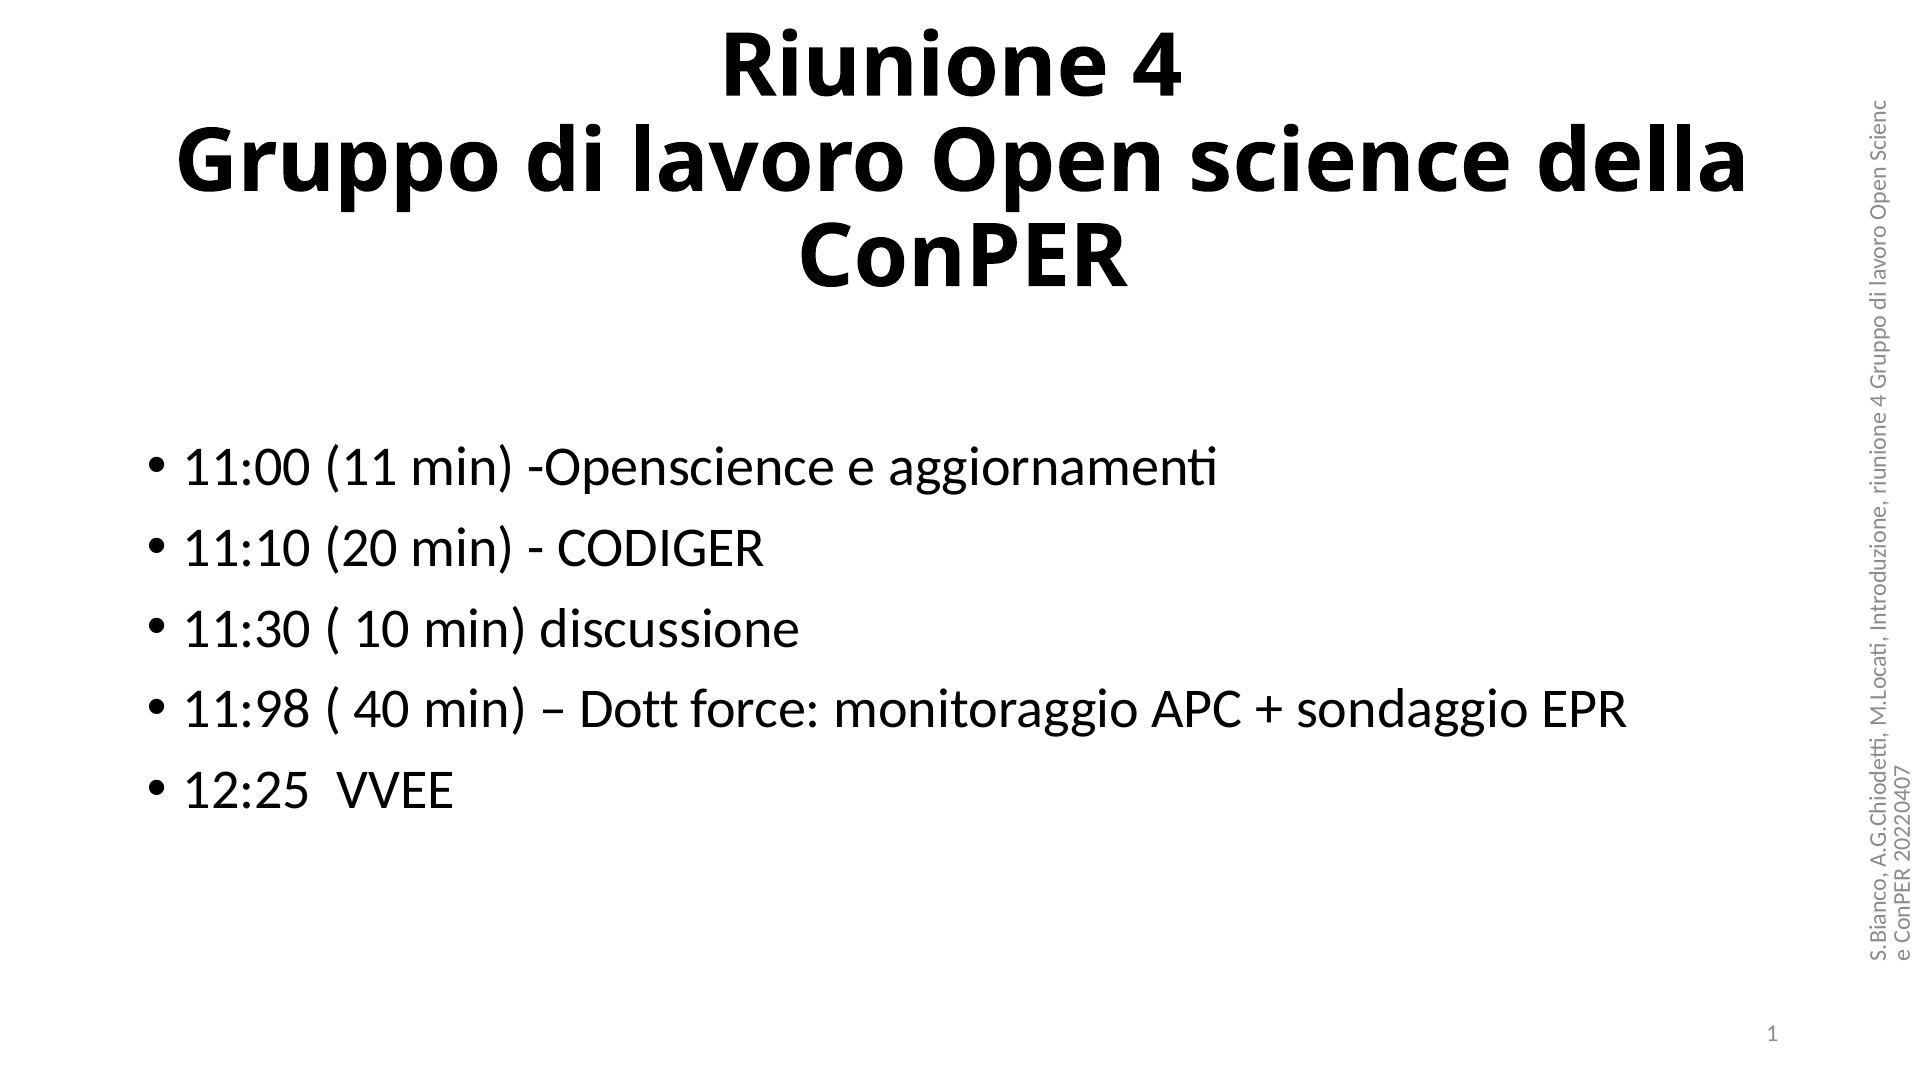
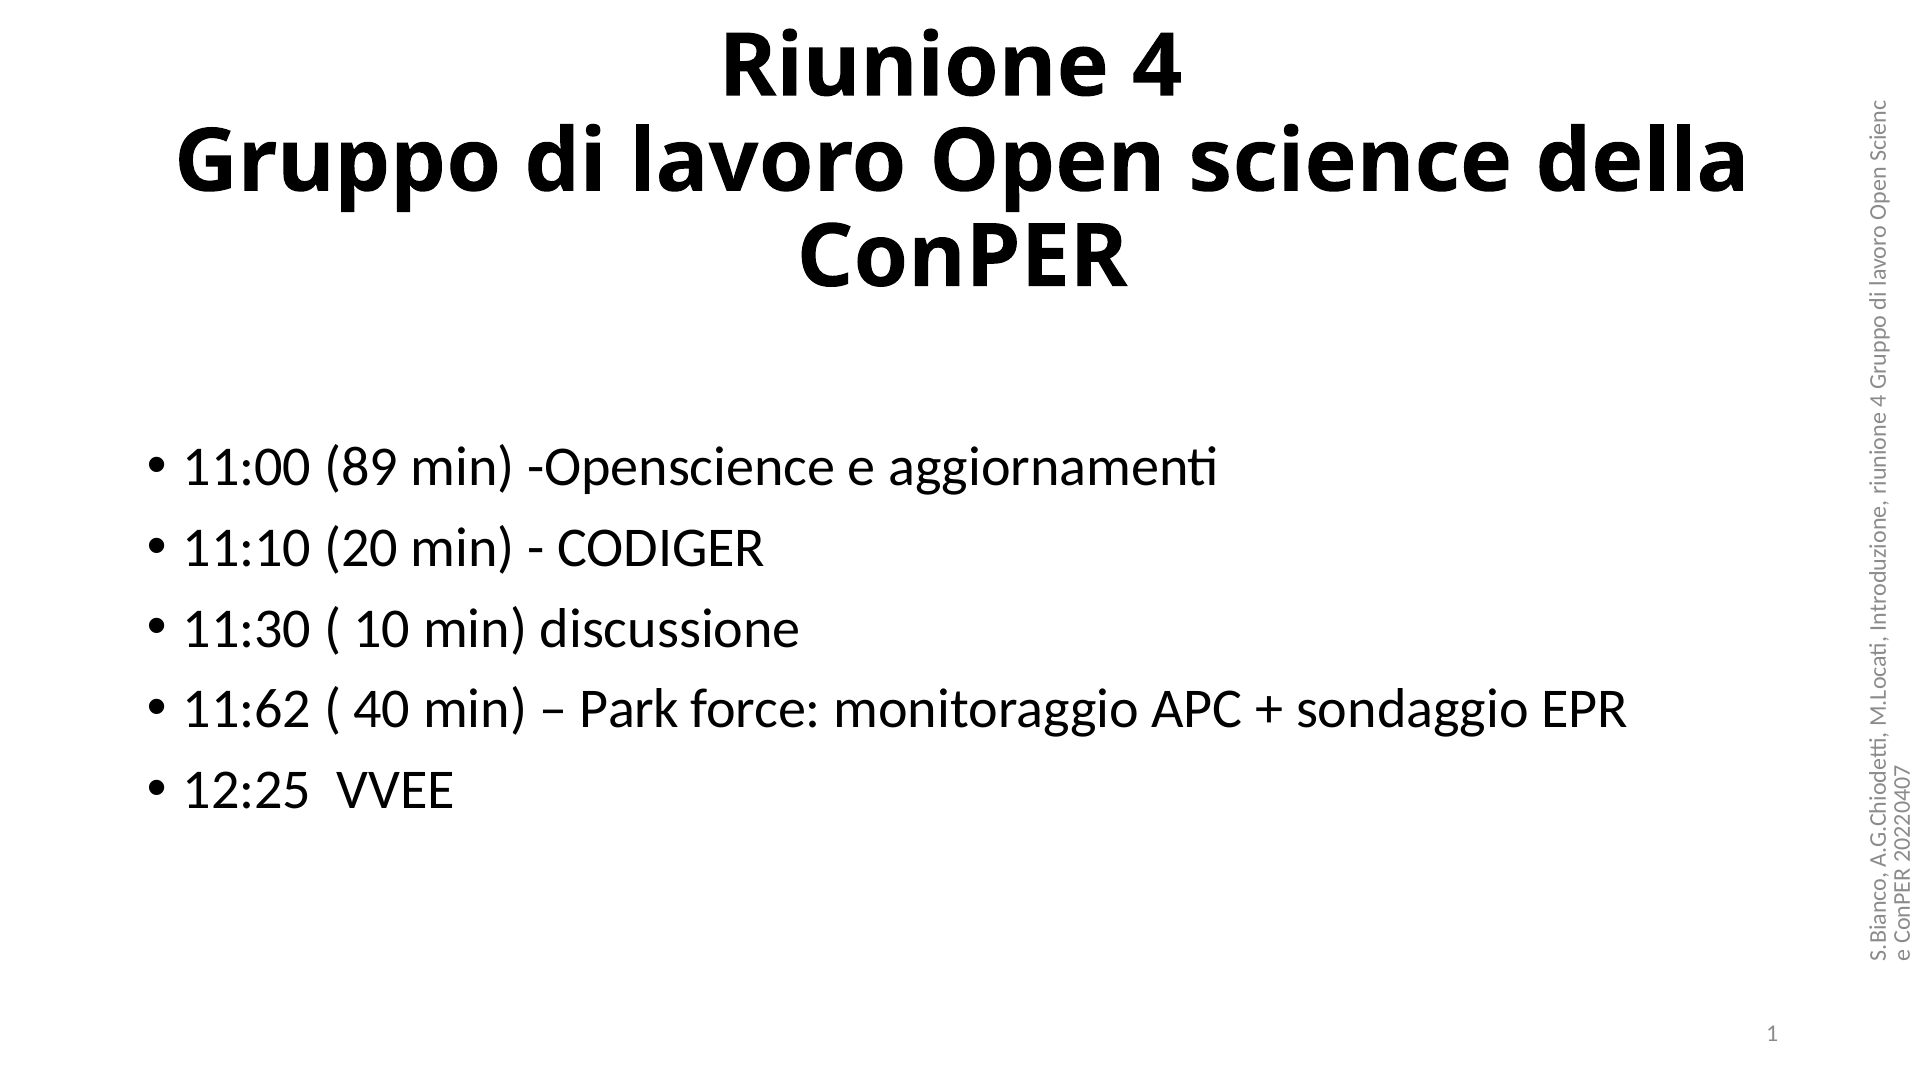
11: 11 -> 89 (361, 467)
11:98: 11:98 -> 11:62 (247, 709)
Dott: Dott -> Park (629, 709)
